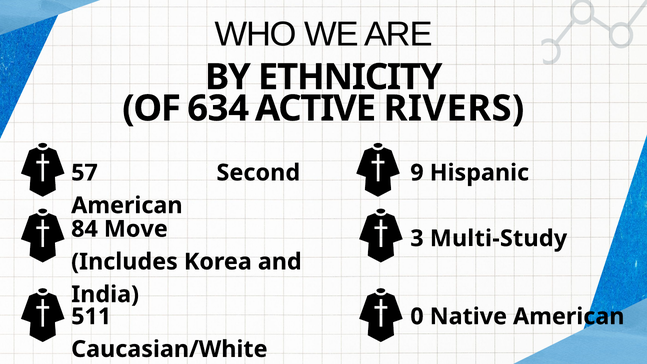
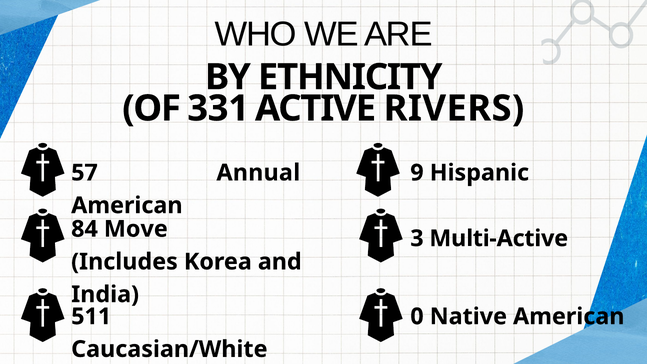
634: 634 -> 331 (218, 108)
Second: Second -> Annual (258, 173)
Multi-Study: Multi-Study -> Multi-Active (499, 238)
